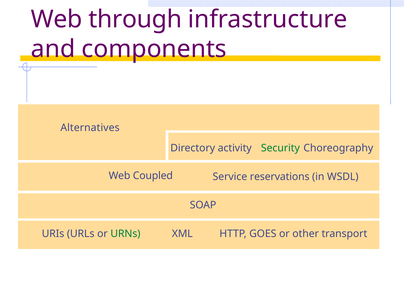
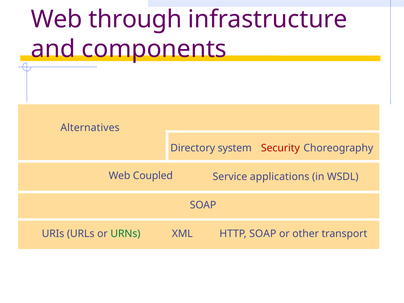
activity: activity -> system (235, 148)
Security colour: green -> red (280, 148)
reservations: reservations -> applications (280, 177)
HTTP GOES: GOES -> SOAP (263, 234)
